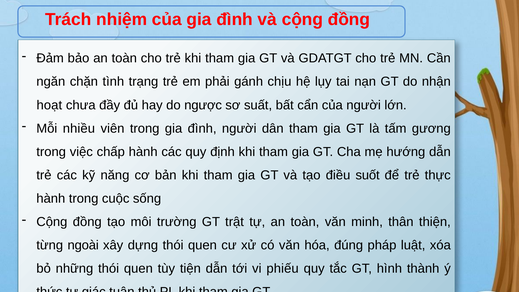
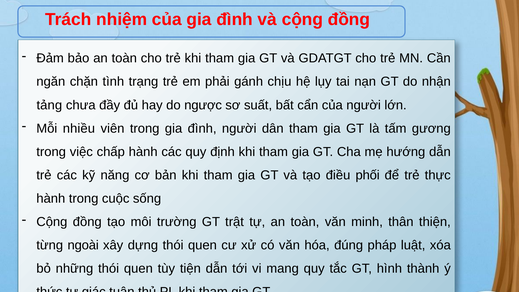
hoạt: hoạt -> tảng (49, 105)
suốt: suốt -> phối (368, 175)
phiếu: phiếu -> mang (283, 269)
